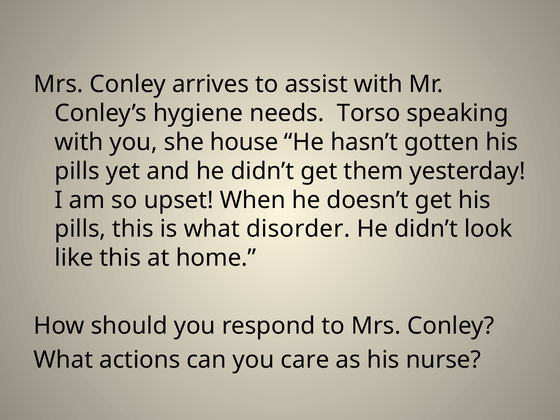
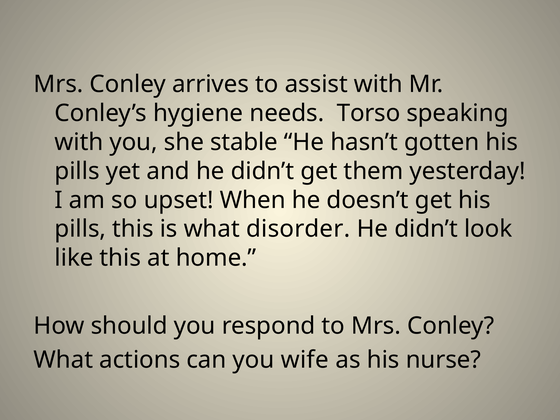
house: house -> stable (244, 142)
care: care -> wife (305, 360)
